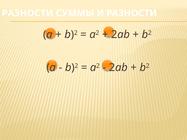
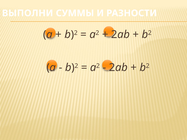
РАЗНОСТИ: РАЗНОСТИ -> ВЫПОЛНИ (28, 13)
